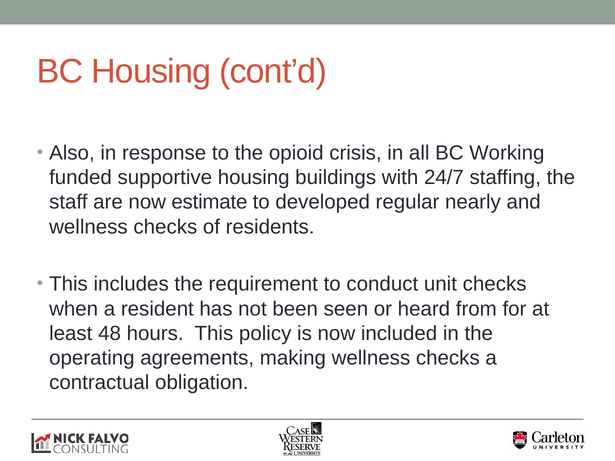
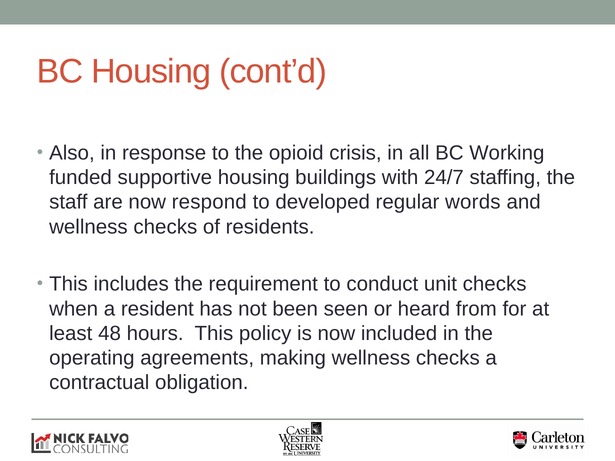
estimate: estimate -> respond (209, 202)
nearly: nearly -> words (473, 202)
